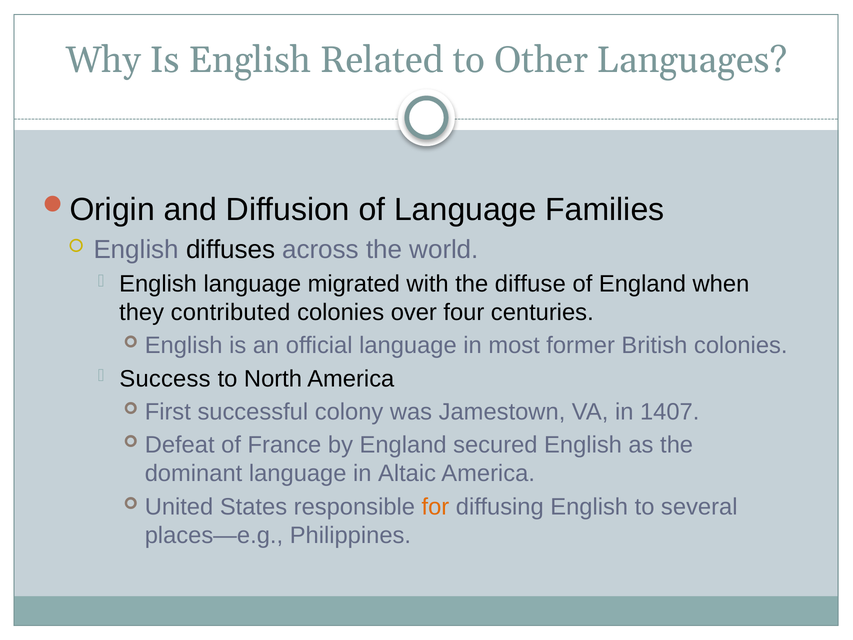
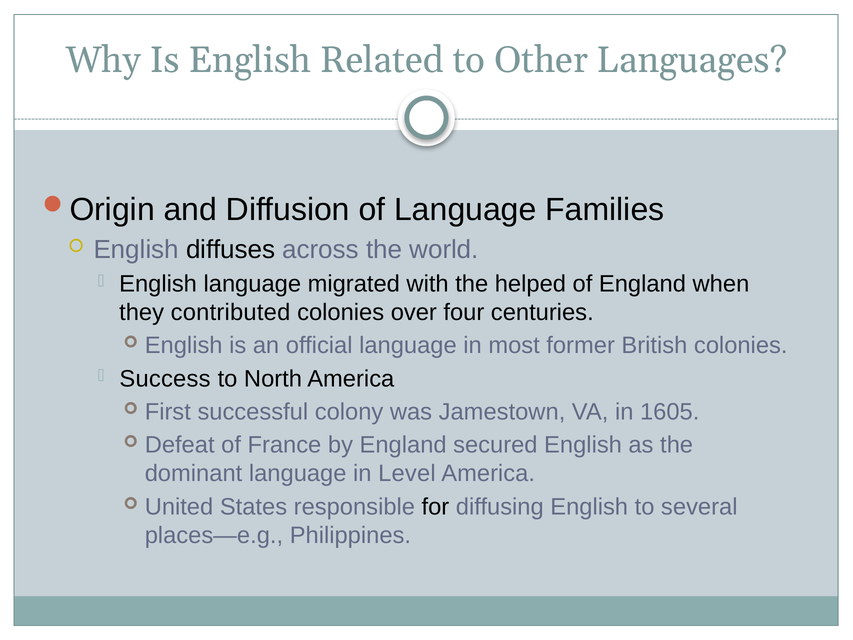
diffuse: diffuse -> helped (530, 284)
1407: 1407 -> 1605 (670, 412)
Altaic: Altaic -> Level (407, 473)
for colour: orange -> black (435, 507)
